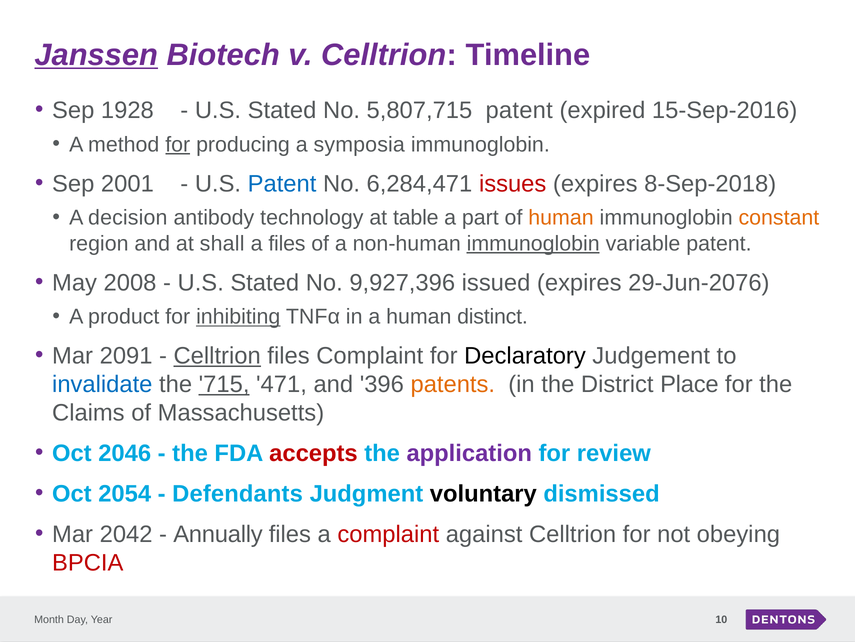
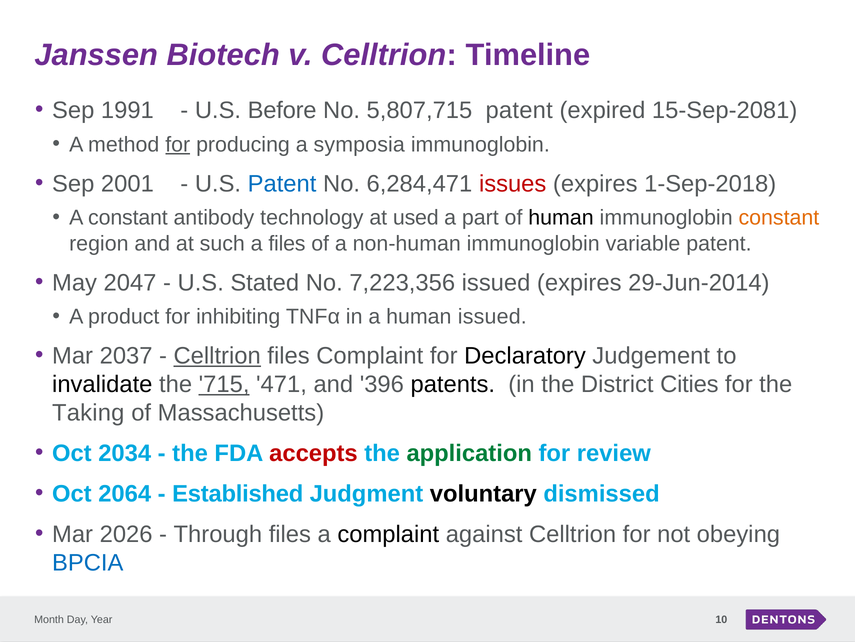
Janssen underline: present -> none (96, 55)
1928: 1928 -> 1991 (127, 110)
Stated: Stated -> Before (282, 110)
15-Sep-2016: 15-Sep-2016 -> 15-Sep-2081 (725, 110)
8-Sep-2018: 8-Sep-2018 -> 1-Sep-2018 (710, 184)
A decision: decision -> constant (128, 218)
table: table -> used (416, 218)
human colour: orange -> black (561, 218)
shall: shall -> such (222, 243)
immunoglobin underline: present -> none (533, 243)
2008: 2008 -> 2047 (130, 282)
9,927,396: 9,927,396 -> 7,223,356 (402, 282)
29-Jun-2076: 29-Jun-2076 -> 29-Jun-2014 (699, 282)
inhibiting underline: present -> none (238, 316)
human distinct: distinct -> issued (492, 316)
2091: 2091 -> 2037 (126, 356)
invalidate colour: blue -> black (102, 384)
patents colour: orange -> black (453, 384)
Place: Place -> Cities (689, 384)
Claims: Claims -> Taking (88, 413)
2046: 2046 -> 2034 (125, 453)
application colour: purple -> green (469, 453)
2054: 2054 -> 2064 (125, 493)
Defendants: Defendants -> Established (238, 493)
2042: 2042 -> 2026 (126, 534)
Annually: Annually -> Through (218, 534)
complaint colour: red -> black (388, 534)
BPCIA colour: red -> blue (88, 562)
